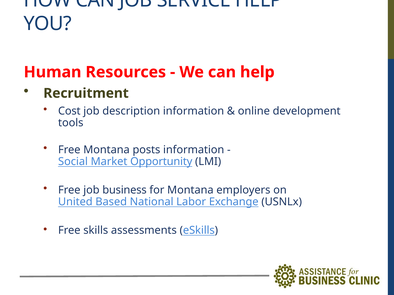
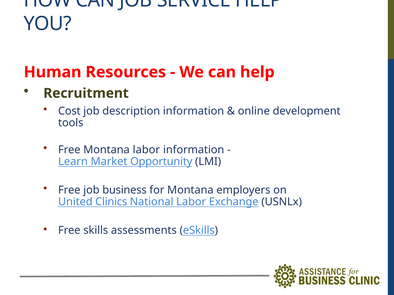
Montana posts: posts -> labor (146, 150)
Social: Social -> Learn (73, 162)
Based: Based -> Clinics (111, 202)
